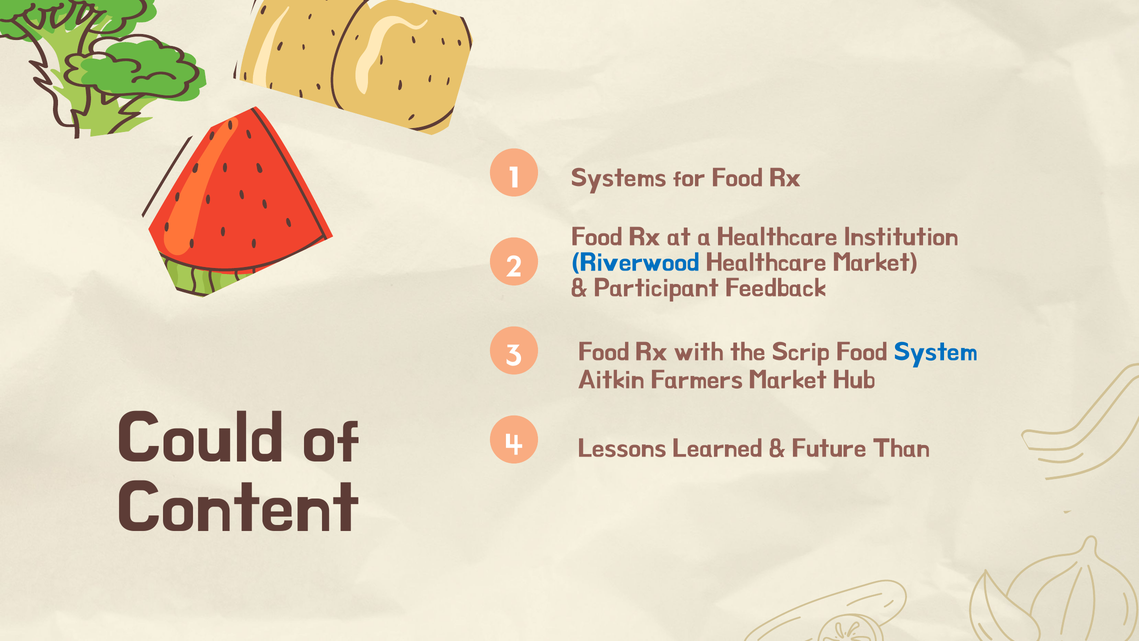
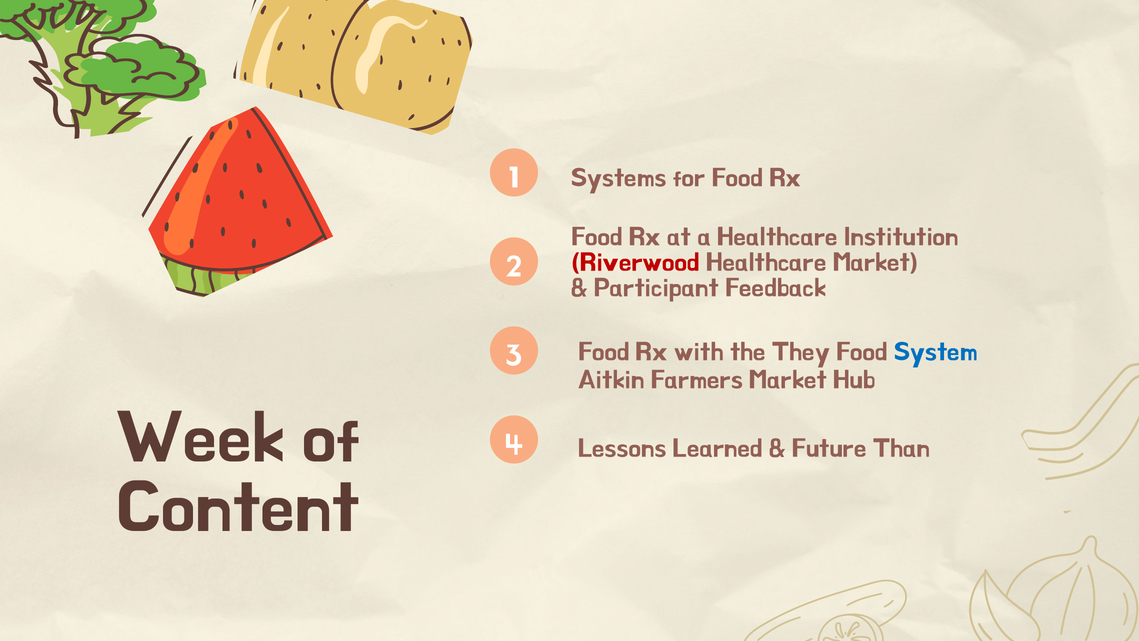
Riverwood colour: blue -> red (636, 261)
Scrip: Scrip -> They (801, 351)
Could: Could -> Week (201, 435)
